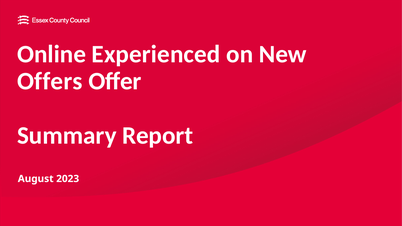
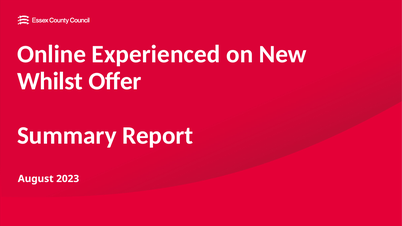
Offers: Offers -> Whilst (50, 81)
